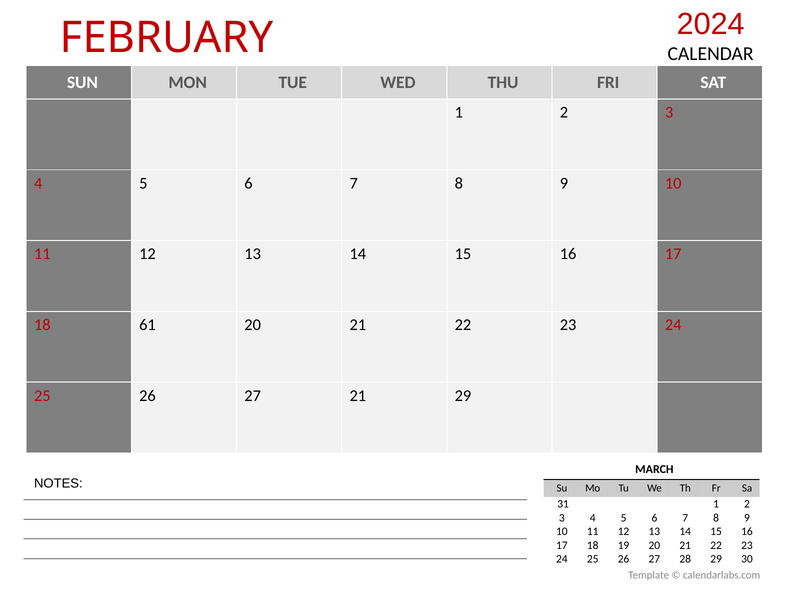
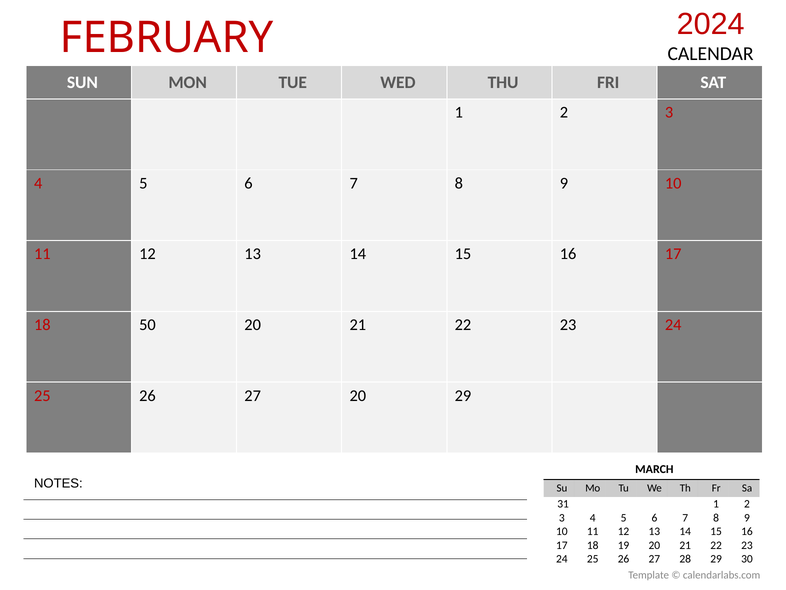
61: 61 -> 50 (148, 325)
27 21: 21 -> 20 (358, 395)
